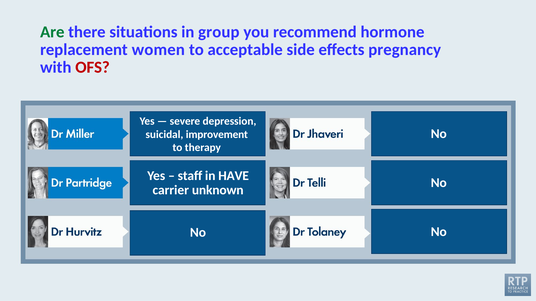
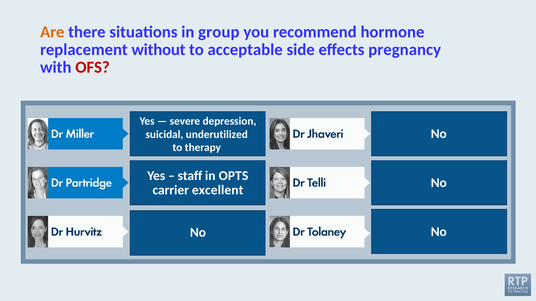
Are colour: green -> orange (52, 32)
women: women -> without (158, 50)
improvement: improvement -> underutilized (217, 135)
HAVE: HAVE -> OPTS (233, 176)
unknown: unknown -> excellent (218, 190)
